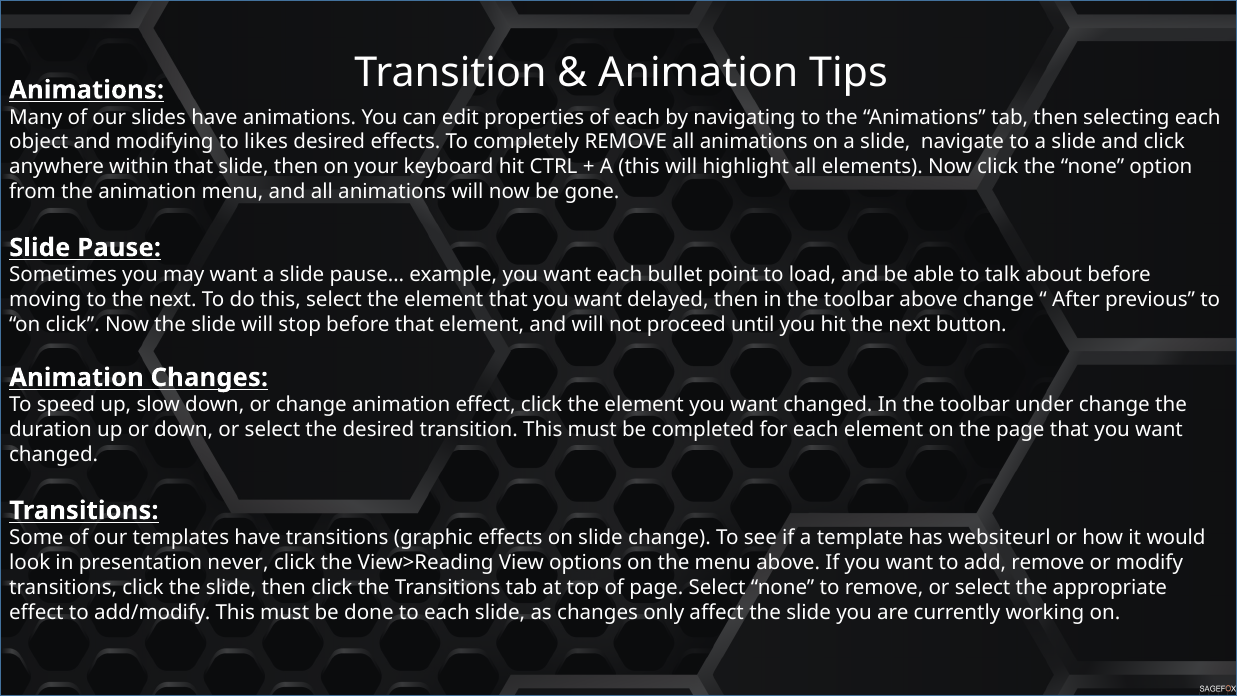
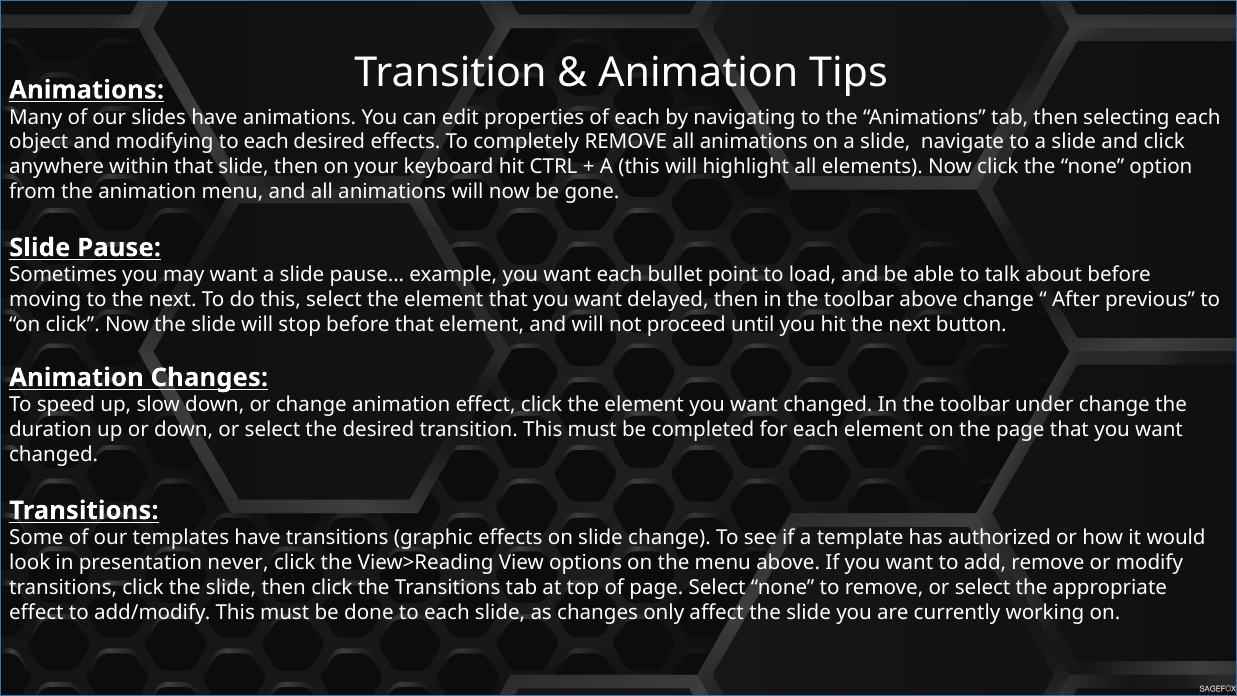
modifying to likes: likes -> each (266, 142)
websiteurl: websiteurl -> authorized (1000, 538)
